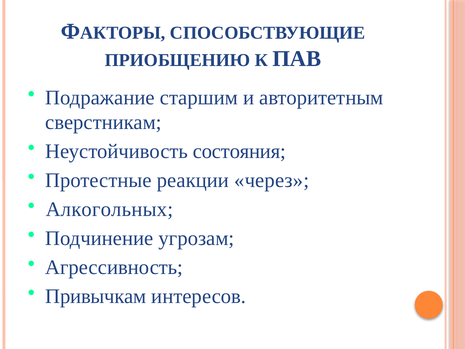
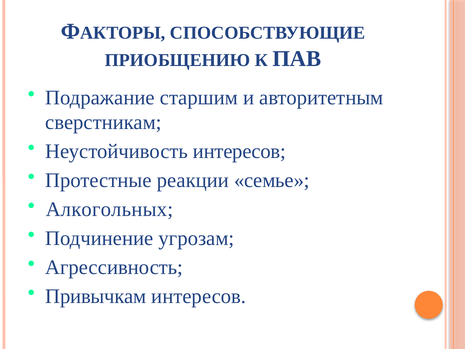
Неустойчивость состояния: состояния -> интересов (239, 151)
через: через -> семье (272, 180)
